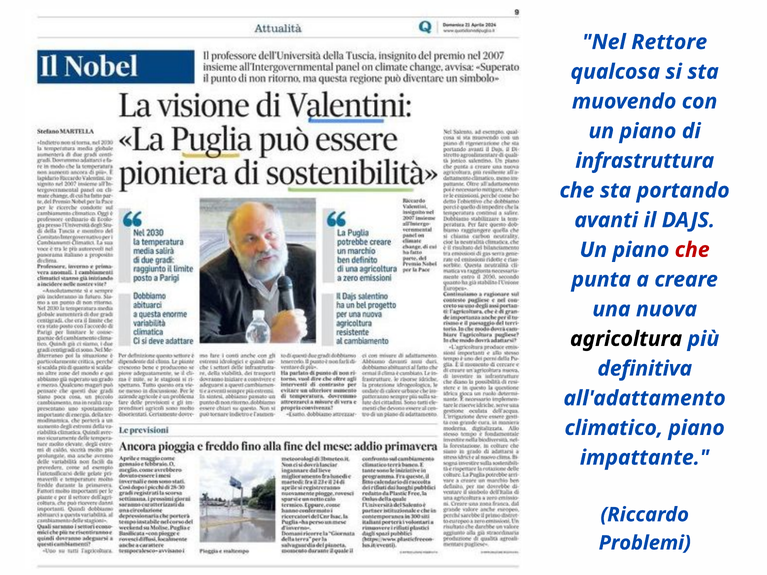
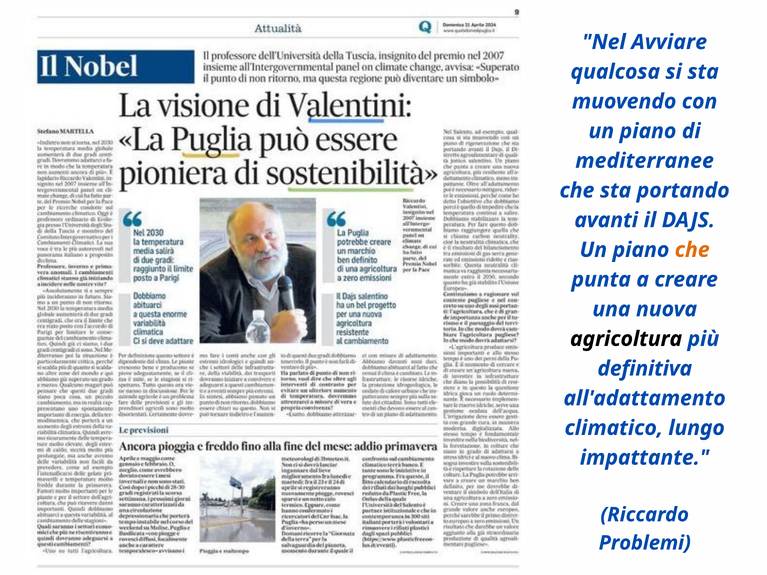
Rettore: Rettore -> Avviare (669, 42)
infrastruttura: infrastruttura -> mediterranee (645, 161)
che colour: red -> orange (692, 250)
climatico piano: piano -> lungo (697, 428)
